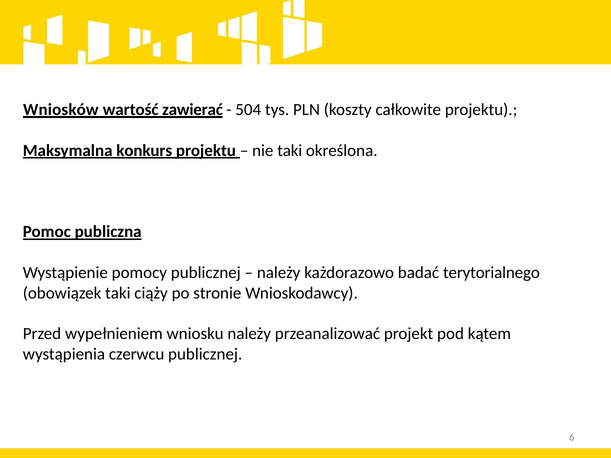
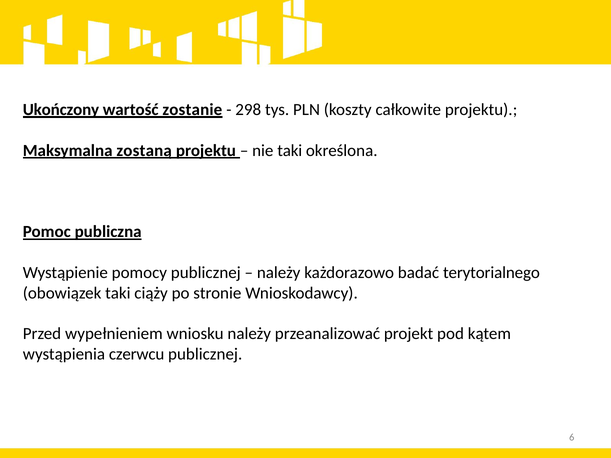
Wniosków: Wniosków -> Ukończony (61, 110)
zawierać: zawierać -> zostanie (192, 110)
504: 504 -> 298 (248, 110)
konkurs: konkurs -> zostaną (144, 150)
